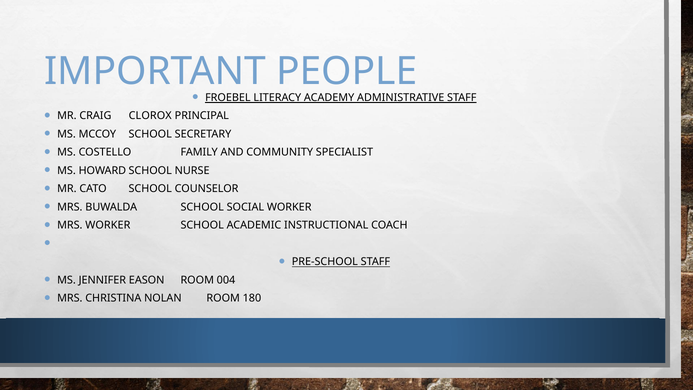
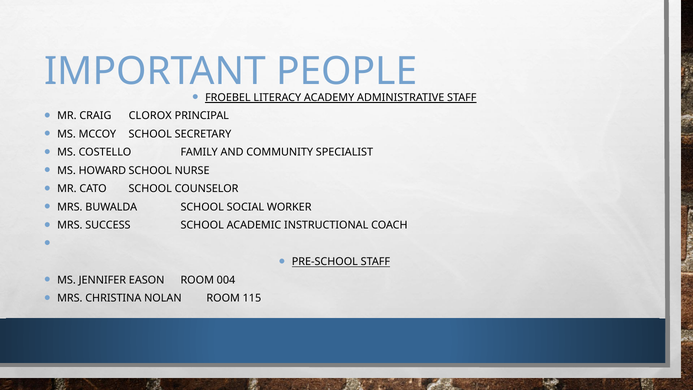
MRS WORKER: WORKER -> SUCCESS (108, 225)
180: 180 -> 115 (252, 298)
